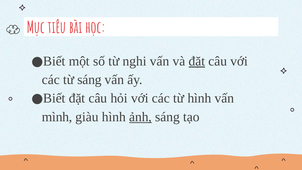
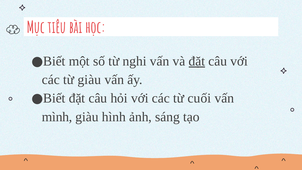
từ sáng: sáng -> giàu (89, 80)
từ hình: hình -> cuối (199, 98)
ảnh underline: present -> none (140, 117)
